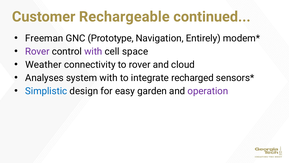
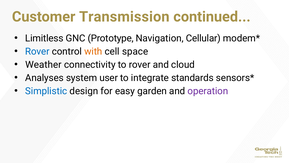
Rechargeable: Rechargeable -> Transmission (124, 17)
Freeman: Freeman -> Limitless (44, 38)
Entirely: Entirely -> Cellular (203, 38)
Rover colour: purple -> blue (37, 51)
with colour: purple -> orange (93, 51)
system with: with -> user (109, 78)
recharged: recharged -> standards (192, 78)
